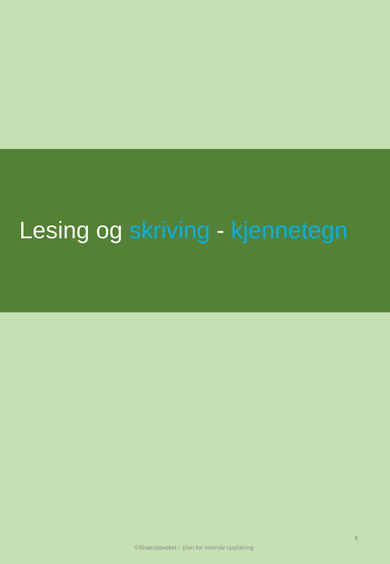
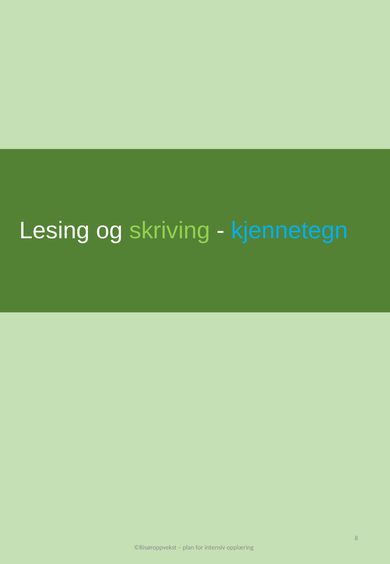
skriving colour: light blue -> light green (170, 230)
